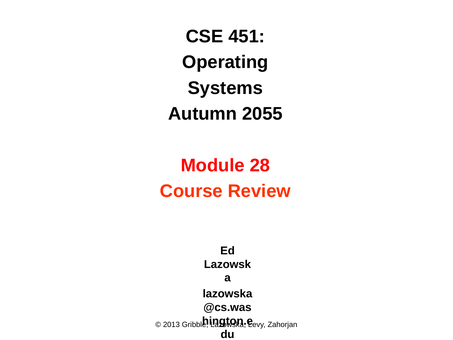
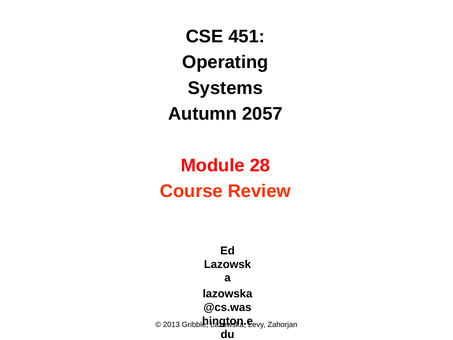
2055: 2055 -> 2057 (262, 114)
